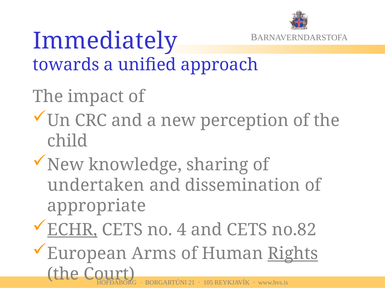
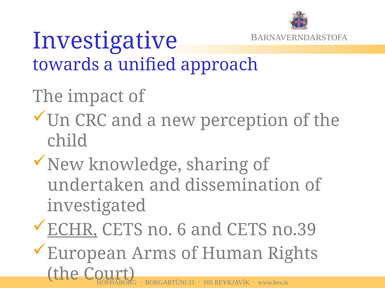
Immediately: Immediately -> Investigative (105, 41)
appropriate: appropriate -> investigated (97, 206)
4: 4 -> 6 (182, 230)
no.82: no.82 -> no.39 (294, 230)
Rights underline: present -> none (293, 254)
